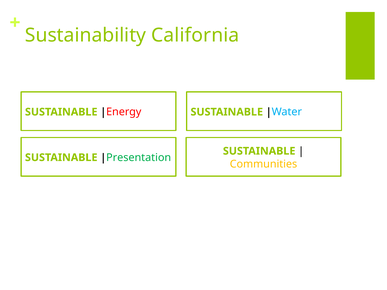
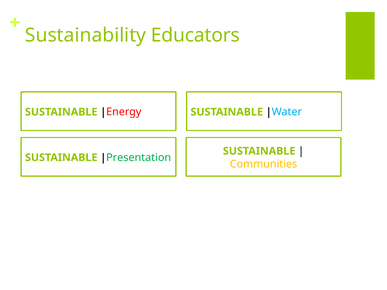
California: California -> Educators (195, 35)
